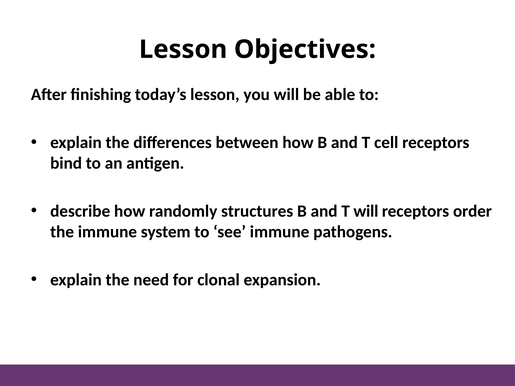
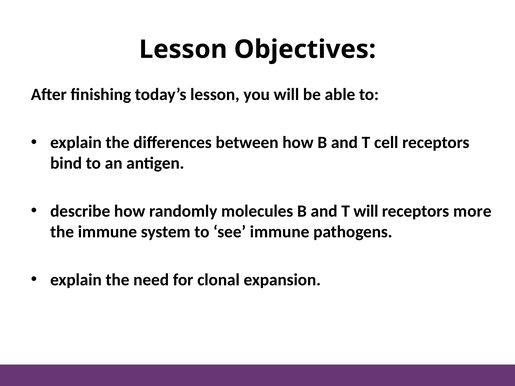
structures: structures -> molecules (257, 211)
order: order -> more (472, 211)
